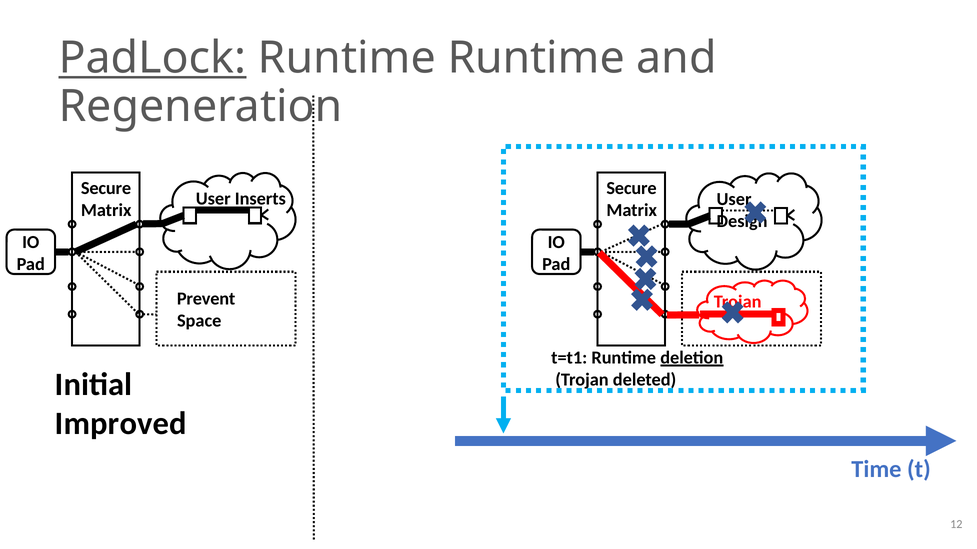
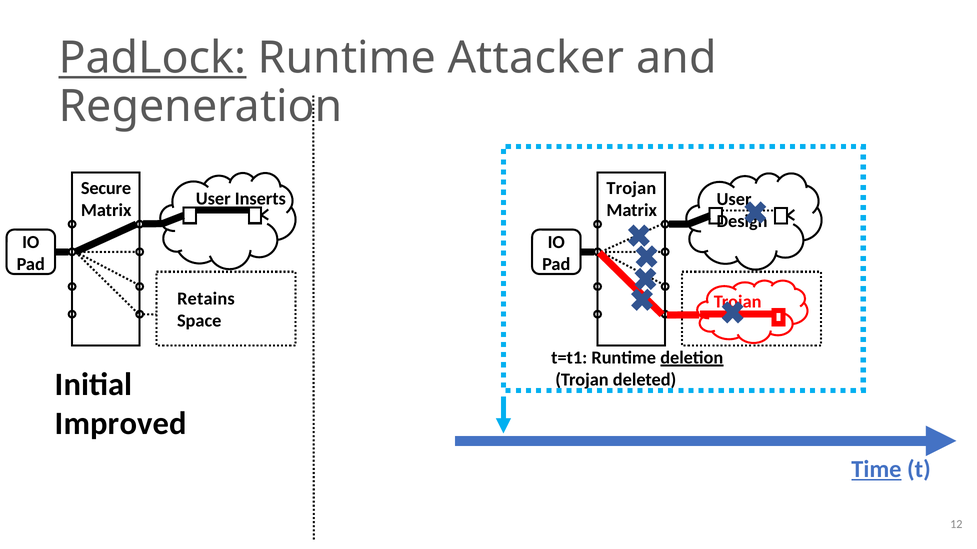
Runtime Runtime: Runtime -> Attacker (536, 58)
Secure: Secure -> Trojan (631, 188)
Prevent: Prevent -> Retains (206, 299)
Time underline: none -> present (876, 470)
